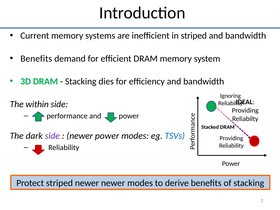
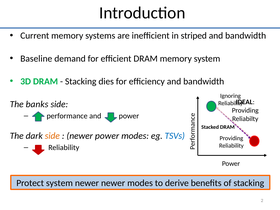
Benefits: Benefits -> Baseline (36, 59)
within: within -> banks (37, 104)
side colour: purple -> orange (52, 136)
Protect striped: striped -> system (59, 183)
